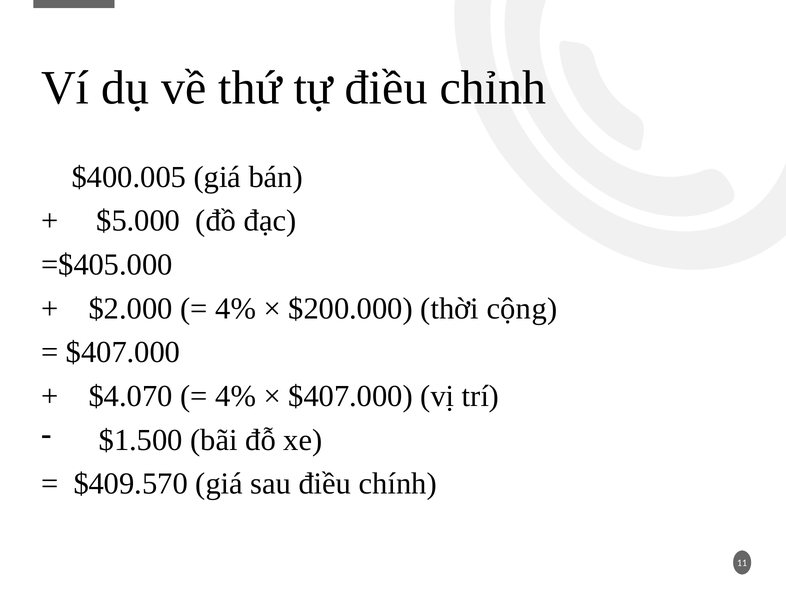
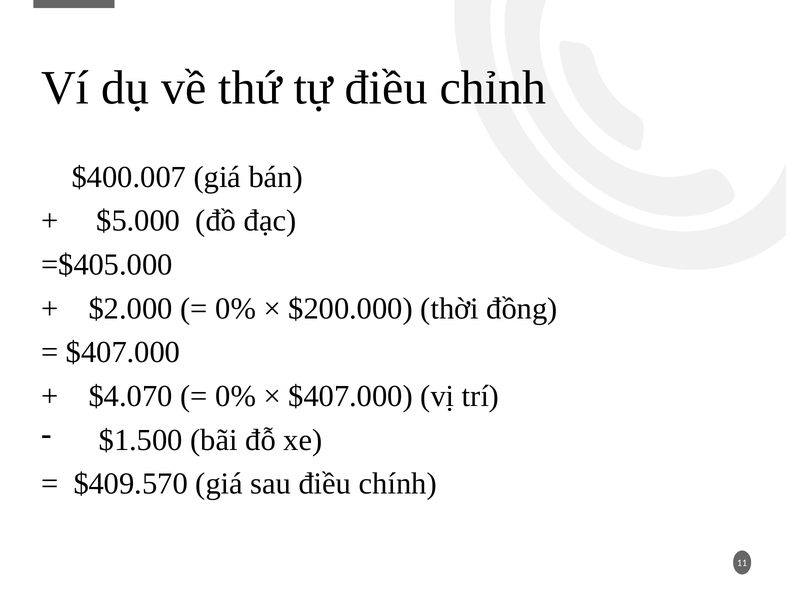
$400.005: $400.005 -> $400.007 (129, 177)
4%: 4% -> 0% (236, 309)
cộng: cộng -> đồng (522, 309)
4%: 4% -> 0% (236, 397)
